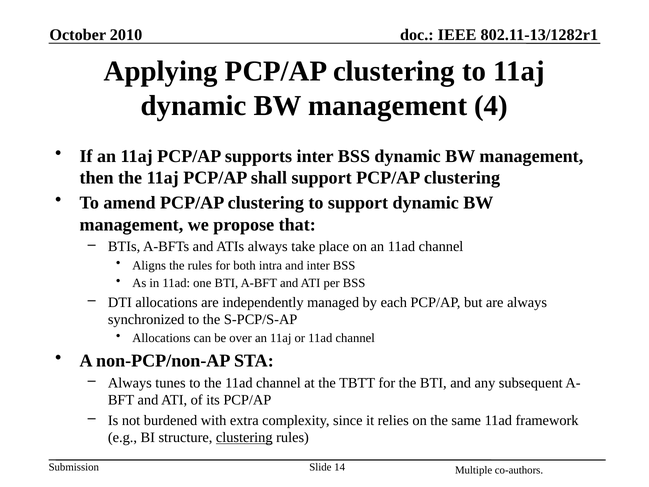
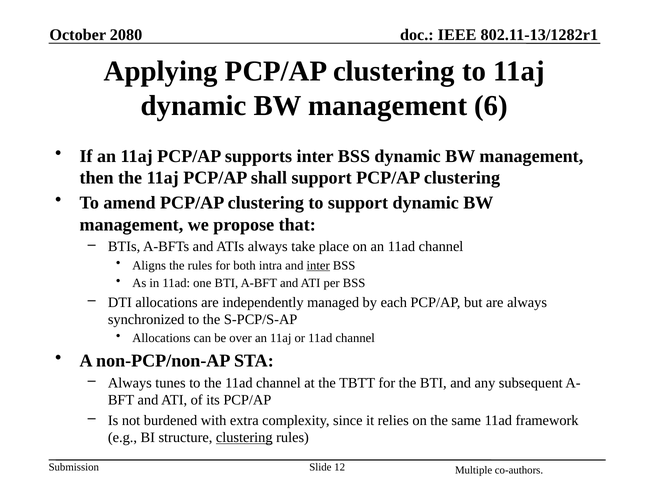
2010: 2010 -> 2080 (126, 35)
4: 4 -> 6 (491, 106)
inter underline: none -> present (318, 265)
14: 14 -> 12 (340, 467)
